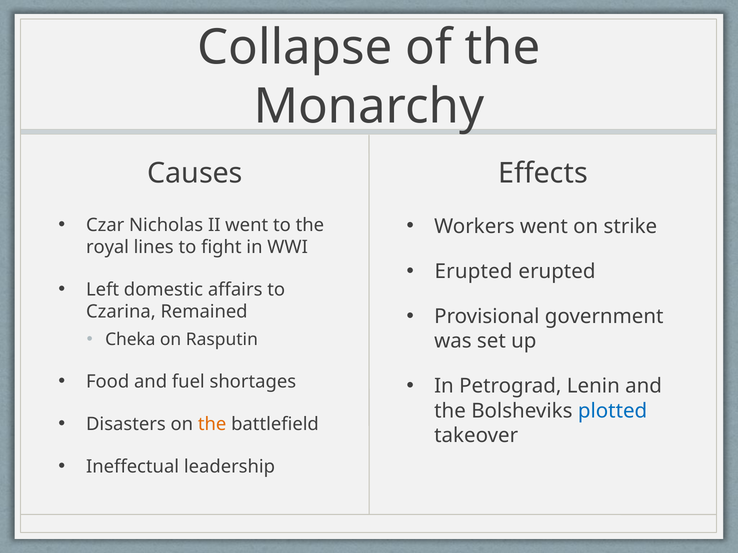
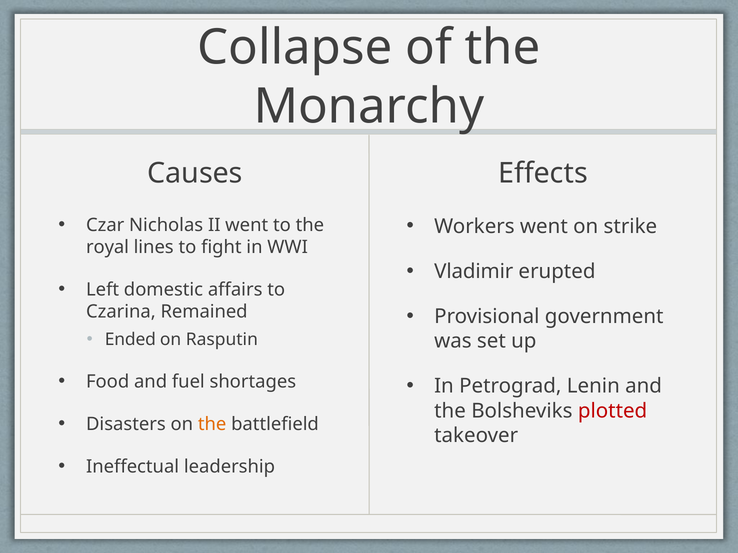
Erupted: Erupted -> Vladimir (474, 272)
Cheka: Cheka -> Ended (130, 340)
plotted colour: blue -> red (613, 411)
